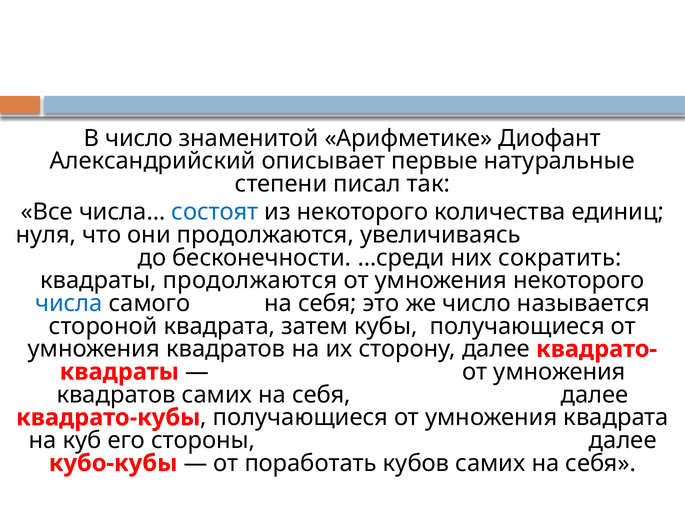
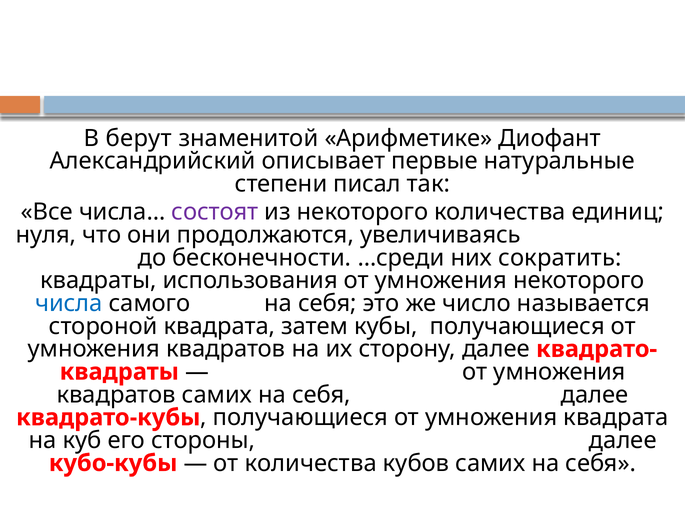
В число: число -> берут (139, 138)
состоят colour: blue -> purple (215, 212)
квадраты продолжаются: продолжаются -> использования (250, 280)
от поработать: поработать -> количества (311, 463)
